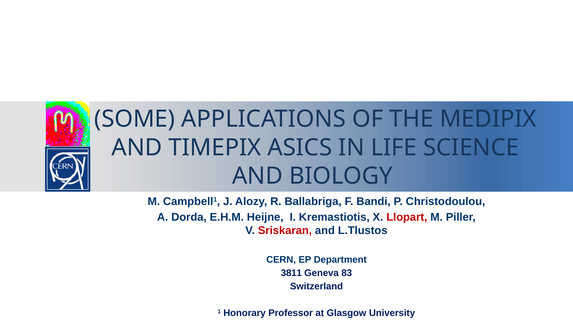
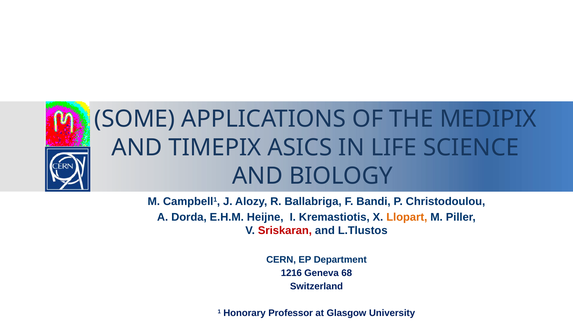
Llopart colour: red -> orange (407, 217)
3811: 3811 -> 1216 (291, 273)
83: 83 -> 68 (347, 273)
